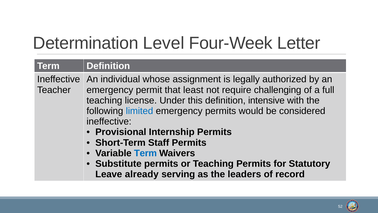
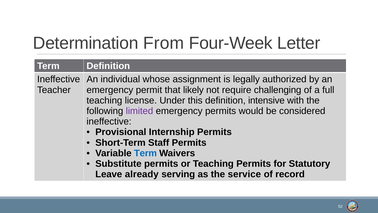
Level: Level -> From (164, 43)
least: least -> likely (193, 90)
limited colour: blue -> purple (140, 111)
leaders: leaders -> service (244, 174)
